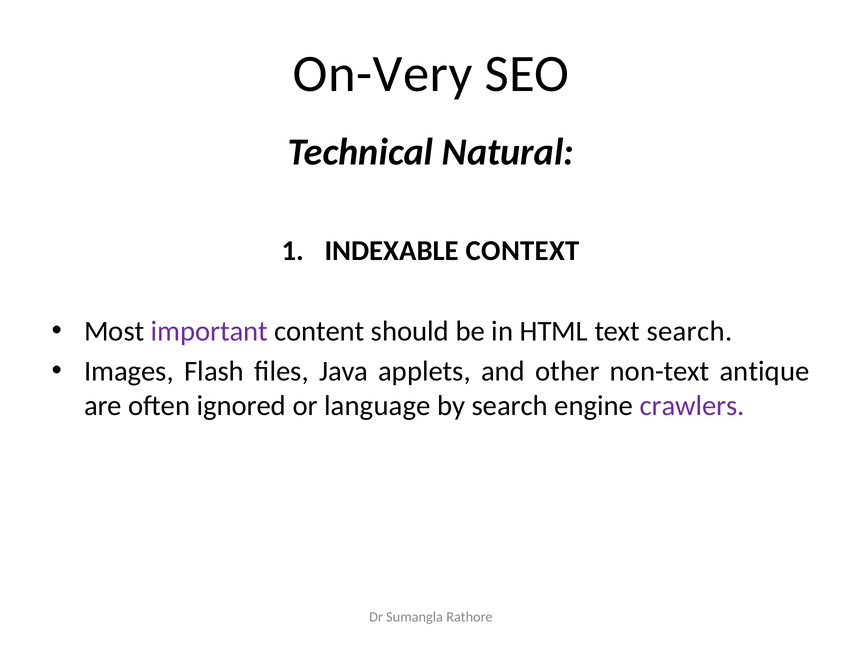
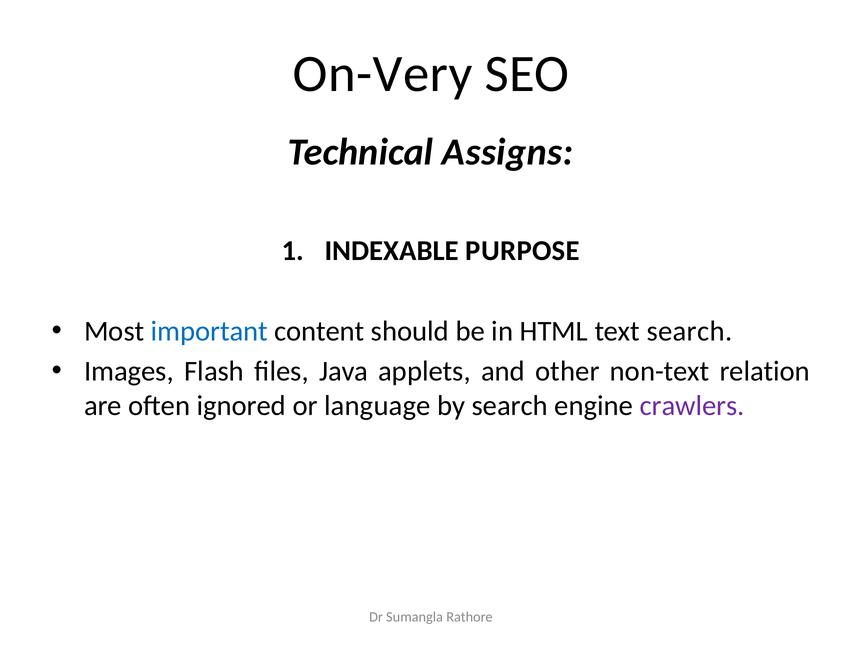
Natural: Natural -> Assigns (508, 152)
CONTEXT: CONTEXT -> PURPOSE (523, 251)
important colour: purple -> blue (209, 332)
antique: antique -> relation (765, 372)
